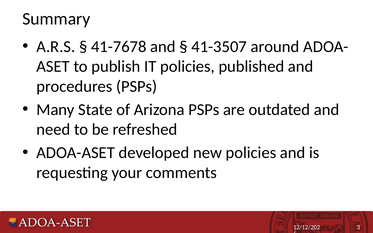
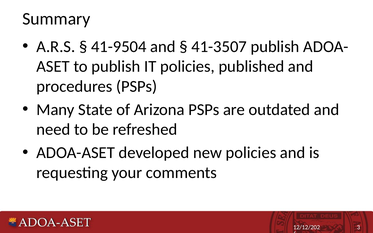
41-7678: 41-7678 -> 41-9504 (119, 47)
41-3507 around: around -> publish (275, 47)
